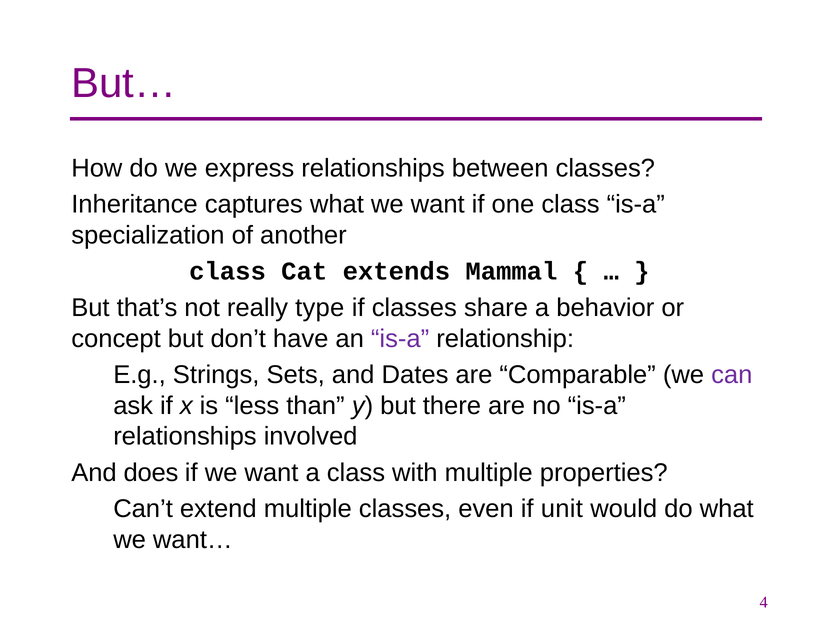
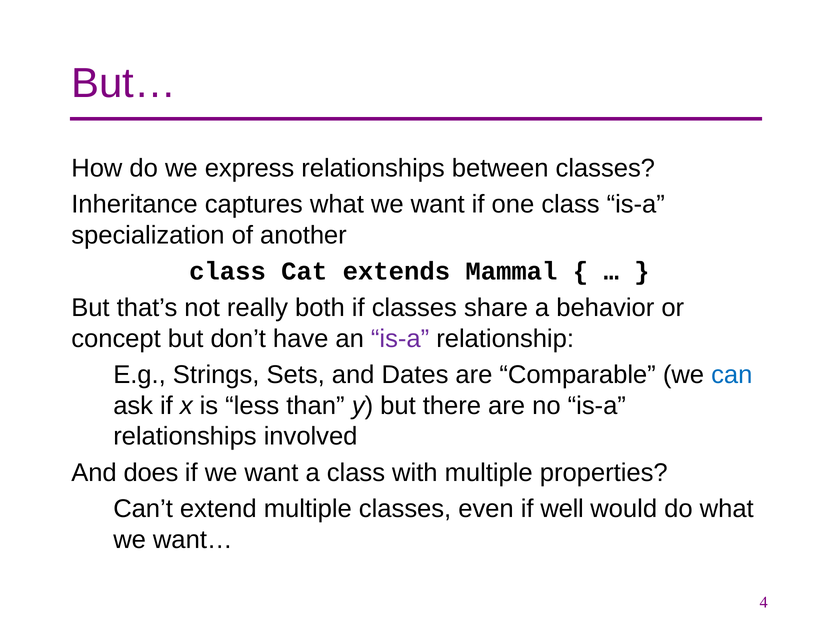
type: type -> both (320, 308)
can colour: purple -> blue (732, 375)
unit: unit -> well (562, 509)
